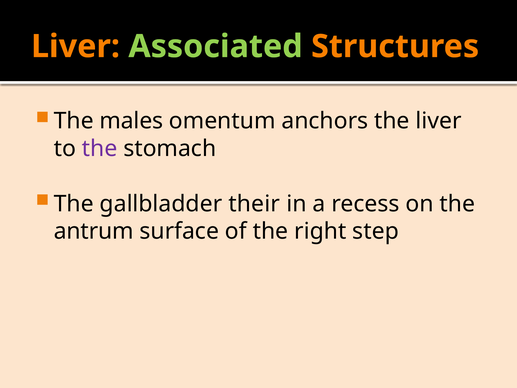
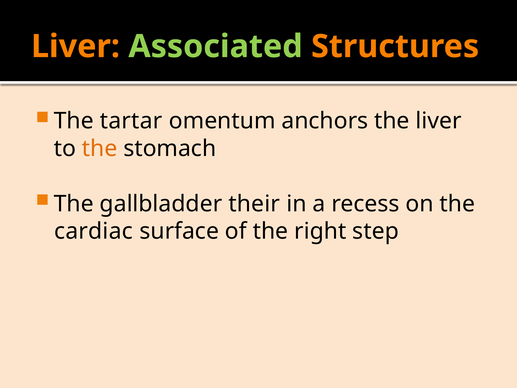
males: males -> tartar (131, 121)
the colour: purple -> orange (100, 149)
antrum: antrum -> cardiac (94, 231)
